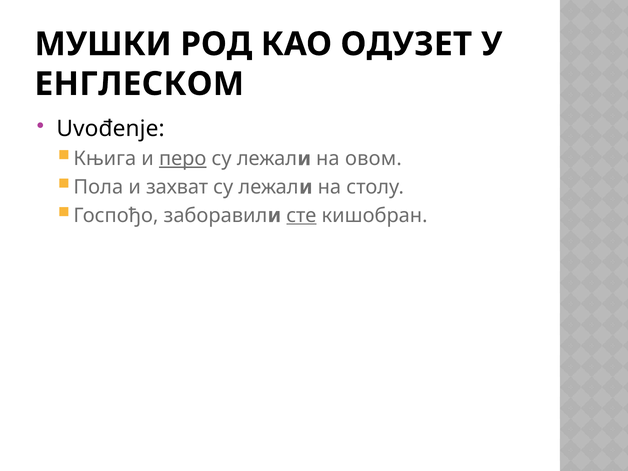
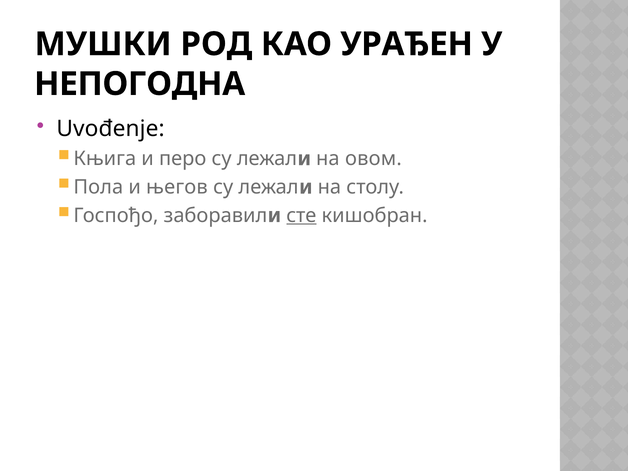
ОДУЗЕТ: ОДУЗЕТ -> УРАЂЕН (407, 44)
ЕНГЛЕСКОМ: ЕНГЛЕСКОМ -> НЕПОГОДНА (140, 84)
перо underline: present -> none (183, 159)
захват: захват -> његов (177, 187)
